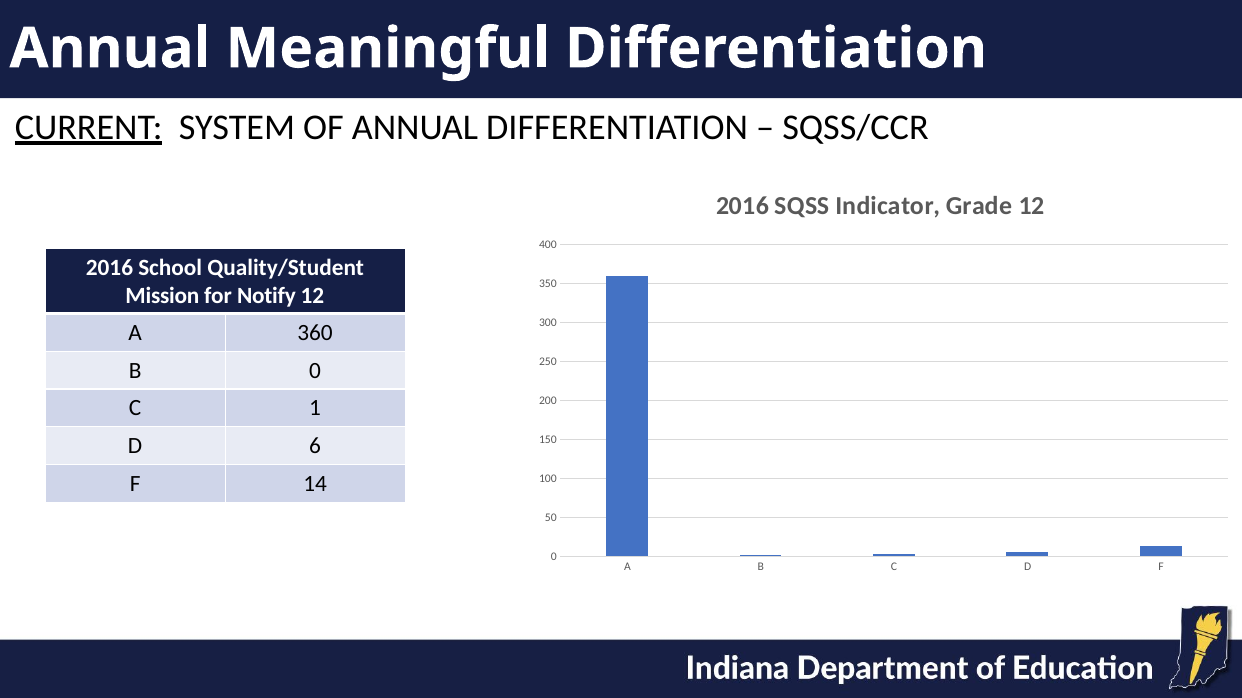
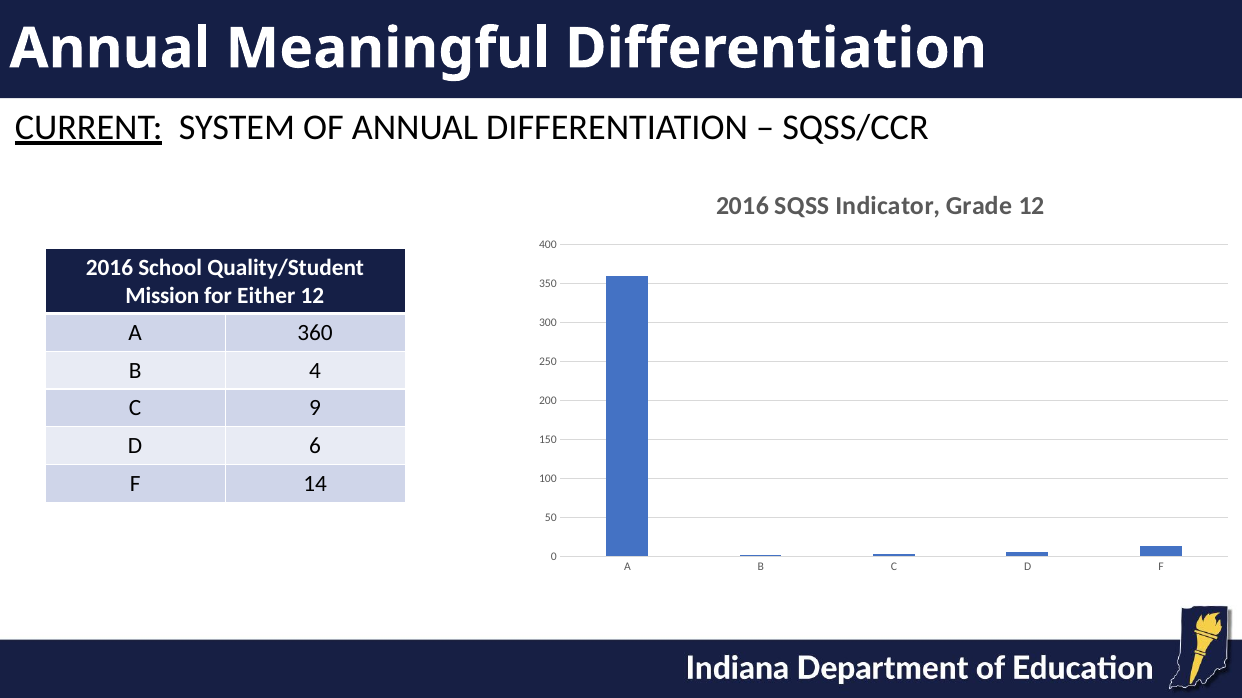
Notify: Notify -> Either (266, 296)
B 0: 0 -> 4 (315, 371)
1: 1 -> 9 (315, 409)
